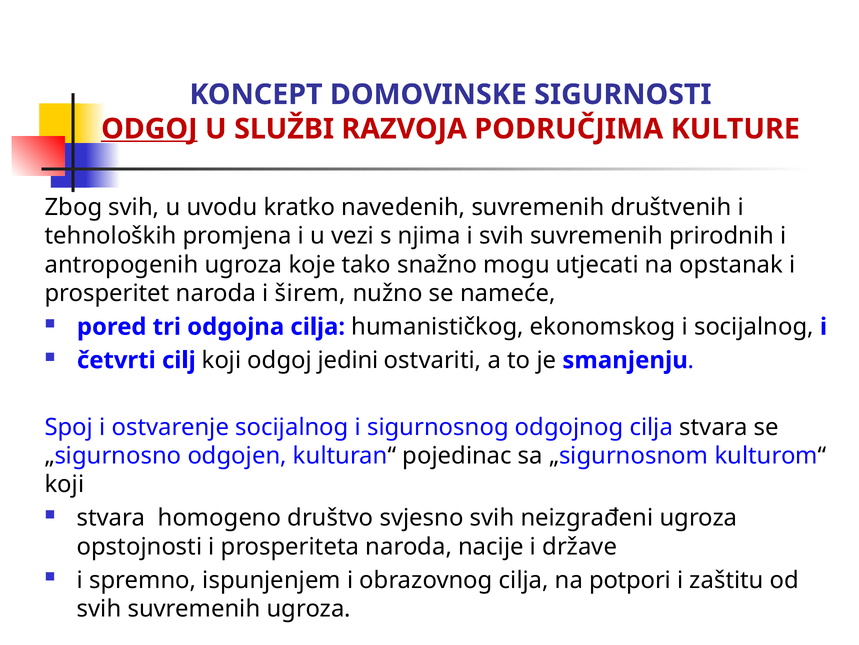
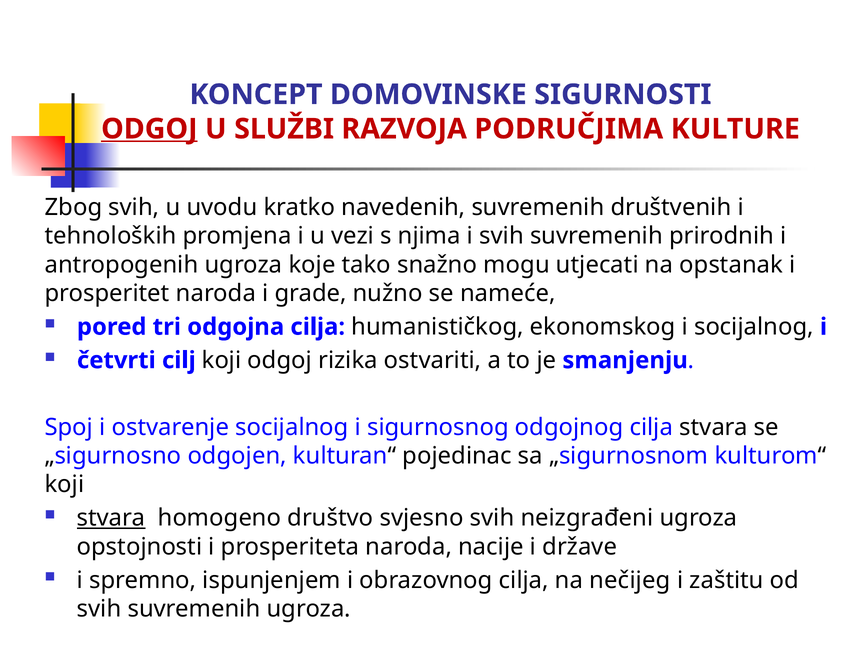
širem: širem -> grade (311, 293)
jedini: jedini -> rizika (348, 360)
stvara underline: none -> present (111, 517)
potpori: potpori -> nečijeg (630, 579)
